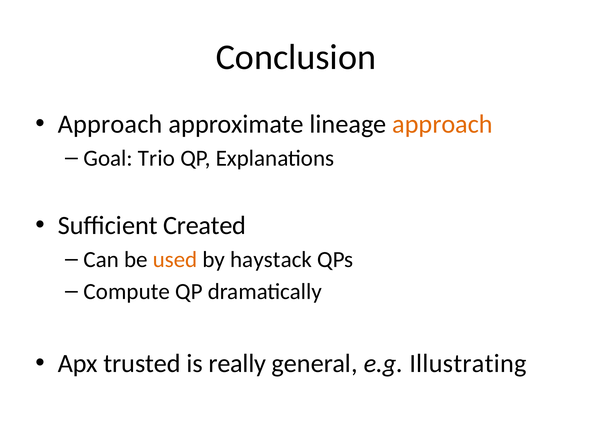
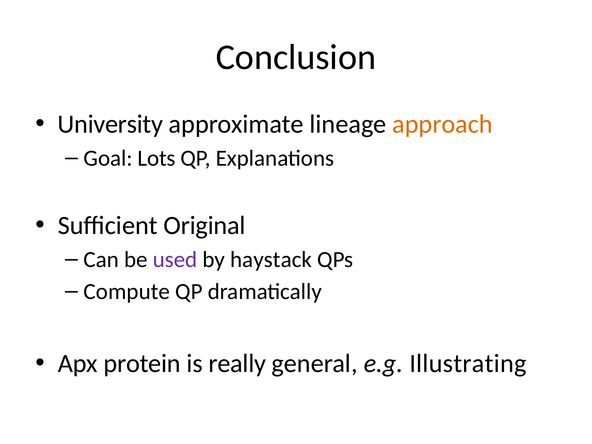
Approach: Approach -> University (110, 124)
Trio: Trio -> Lots (157, 158)
Created: Created -> Original (205, 225)
used colour: orange -> purple (175, 259)
trusted: trusted -> protein (142, 364)
